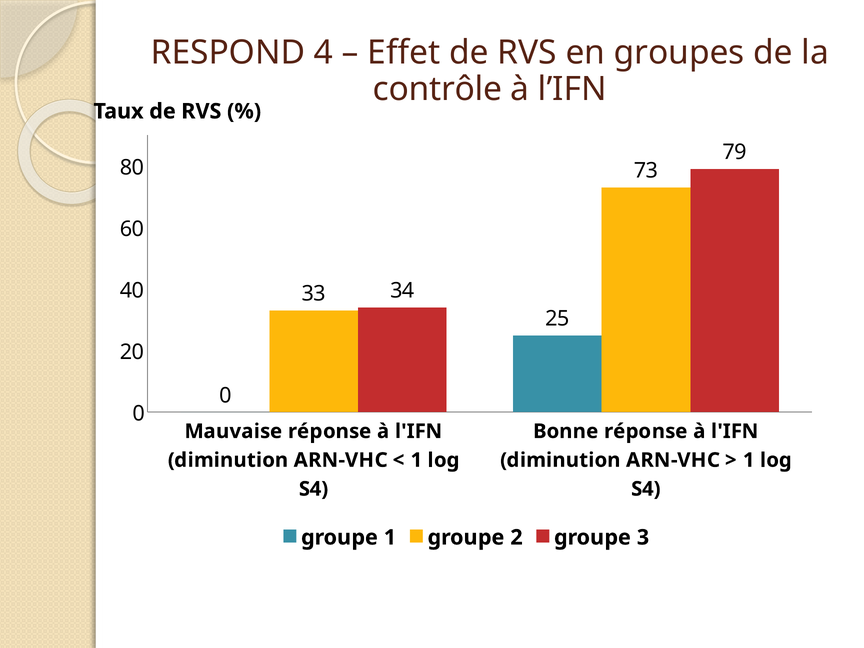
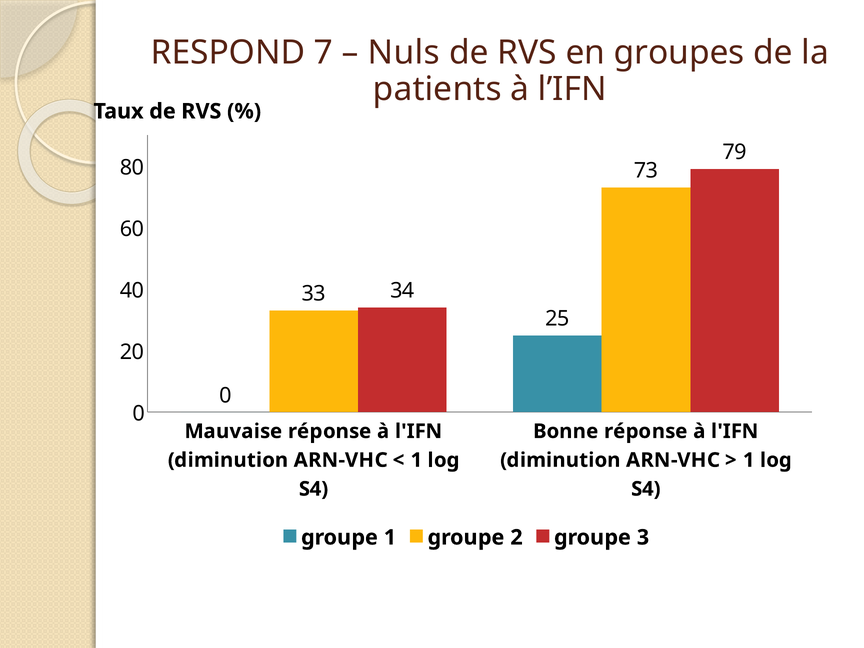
4: 4 -> 7 (323, 53)
Effet: Effet -> Nuls (404, 53)
contrôle: contrôle -> patients (437, 89)
